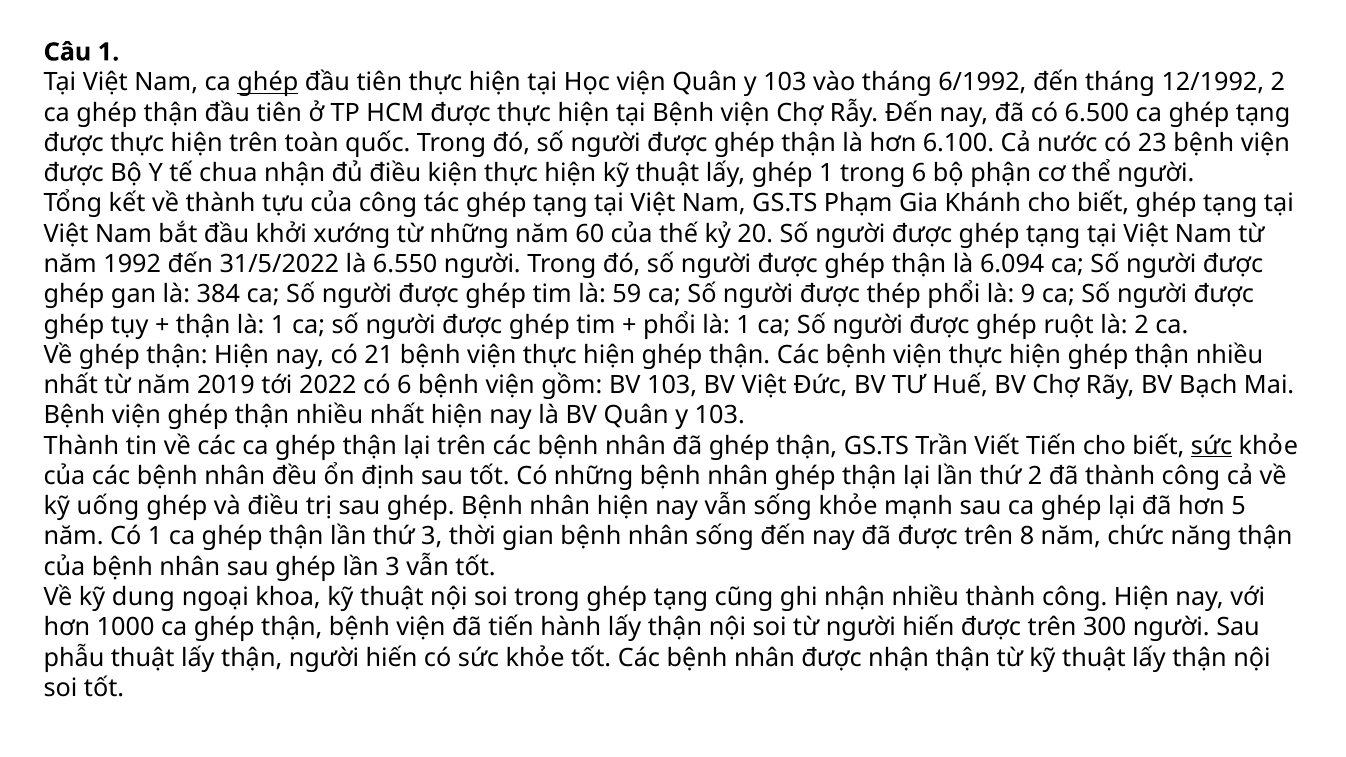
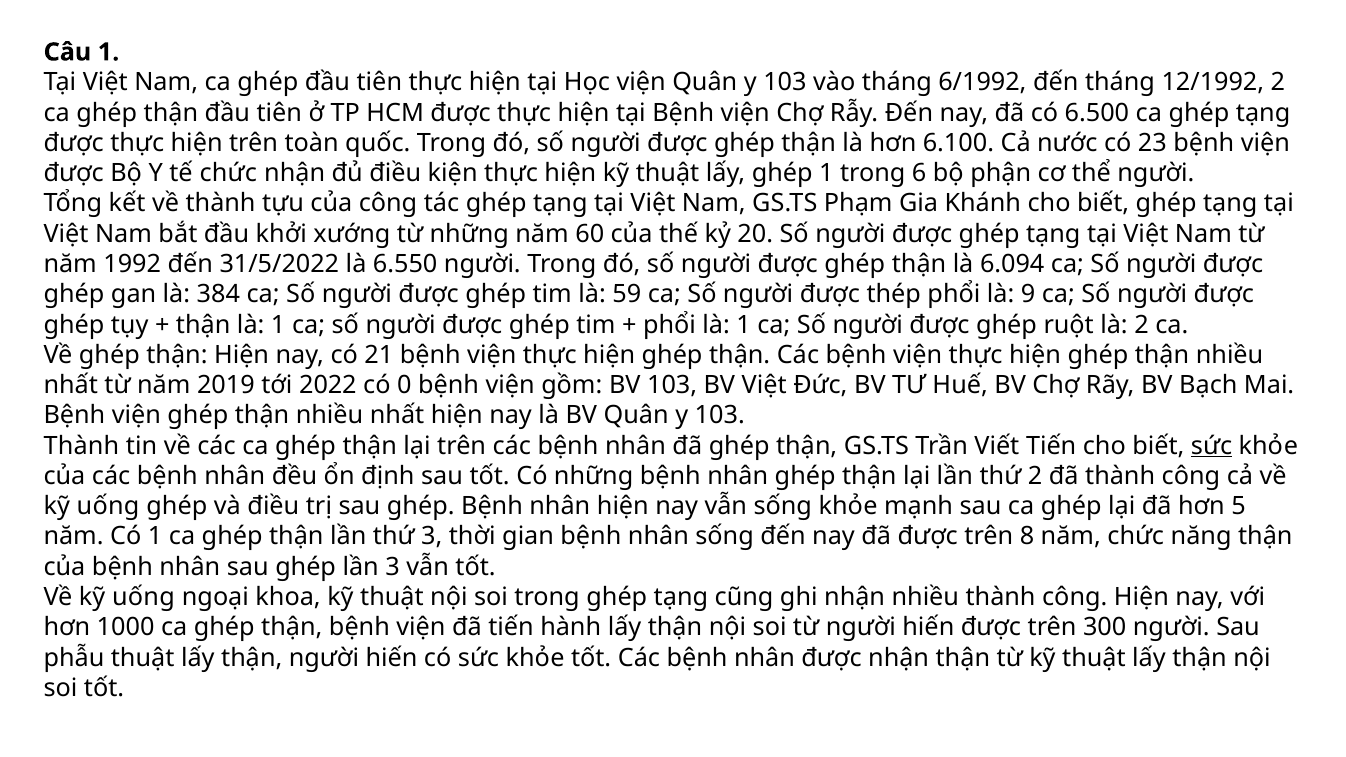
ghép underline: present -> none (268, 82)
tế chua: chua -> chức (228, 173)
có 6: 6 -> 0 (404, 385)
dung: dung -> uống (143, 597)
